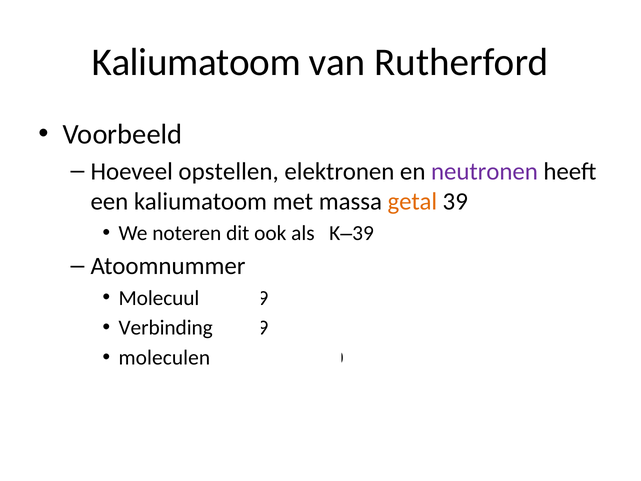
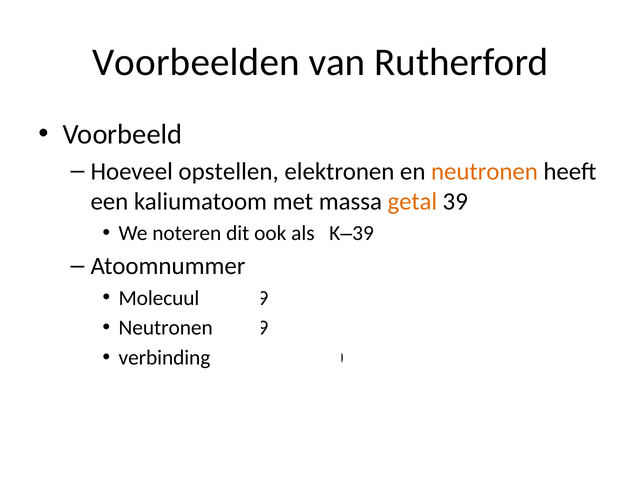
Kaliumatoom: Kaliumatoom -> Voorbeelden (196, 62)
neutronen colour: purple -> orange (484, 171)
Verbinding: Verbinding -> Neutronen (166, 328)
moleculen: moleculen -> verbinding (164, 358)
